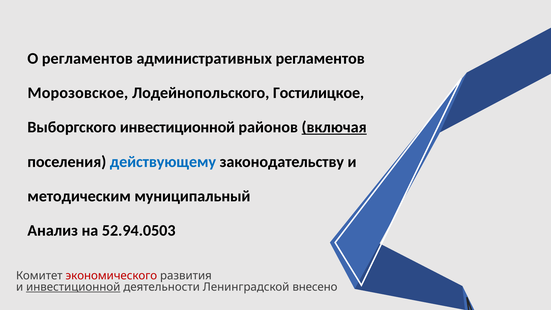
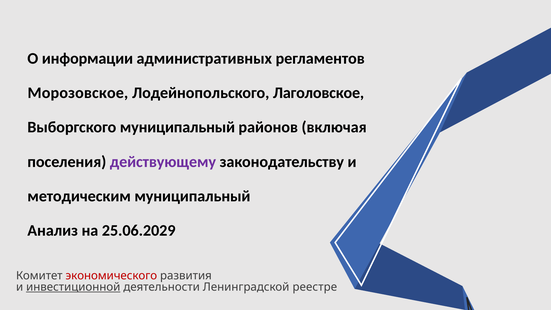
О регламентов: регламентов -> информации (87, 58)
Гостилицкое: Гостилицкое -> Лаголовское (319, 93)
Выборгского инвестиционной: инвестиционной -> муниципальный (177, 127)
включая underline: present -> none (334, 127)
действующему colour: blue -> purple (163, 162)
52.94.0503: 52.94.0503 -> 25.06.2029 (139, 231)
внесено: внесено -> реестре (315, 287)
